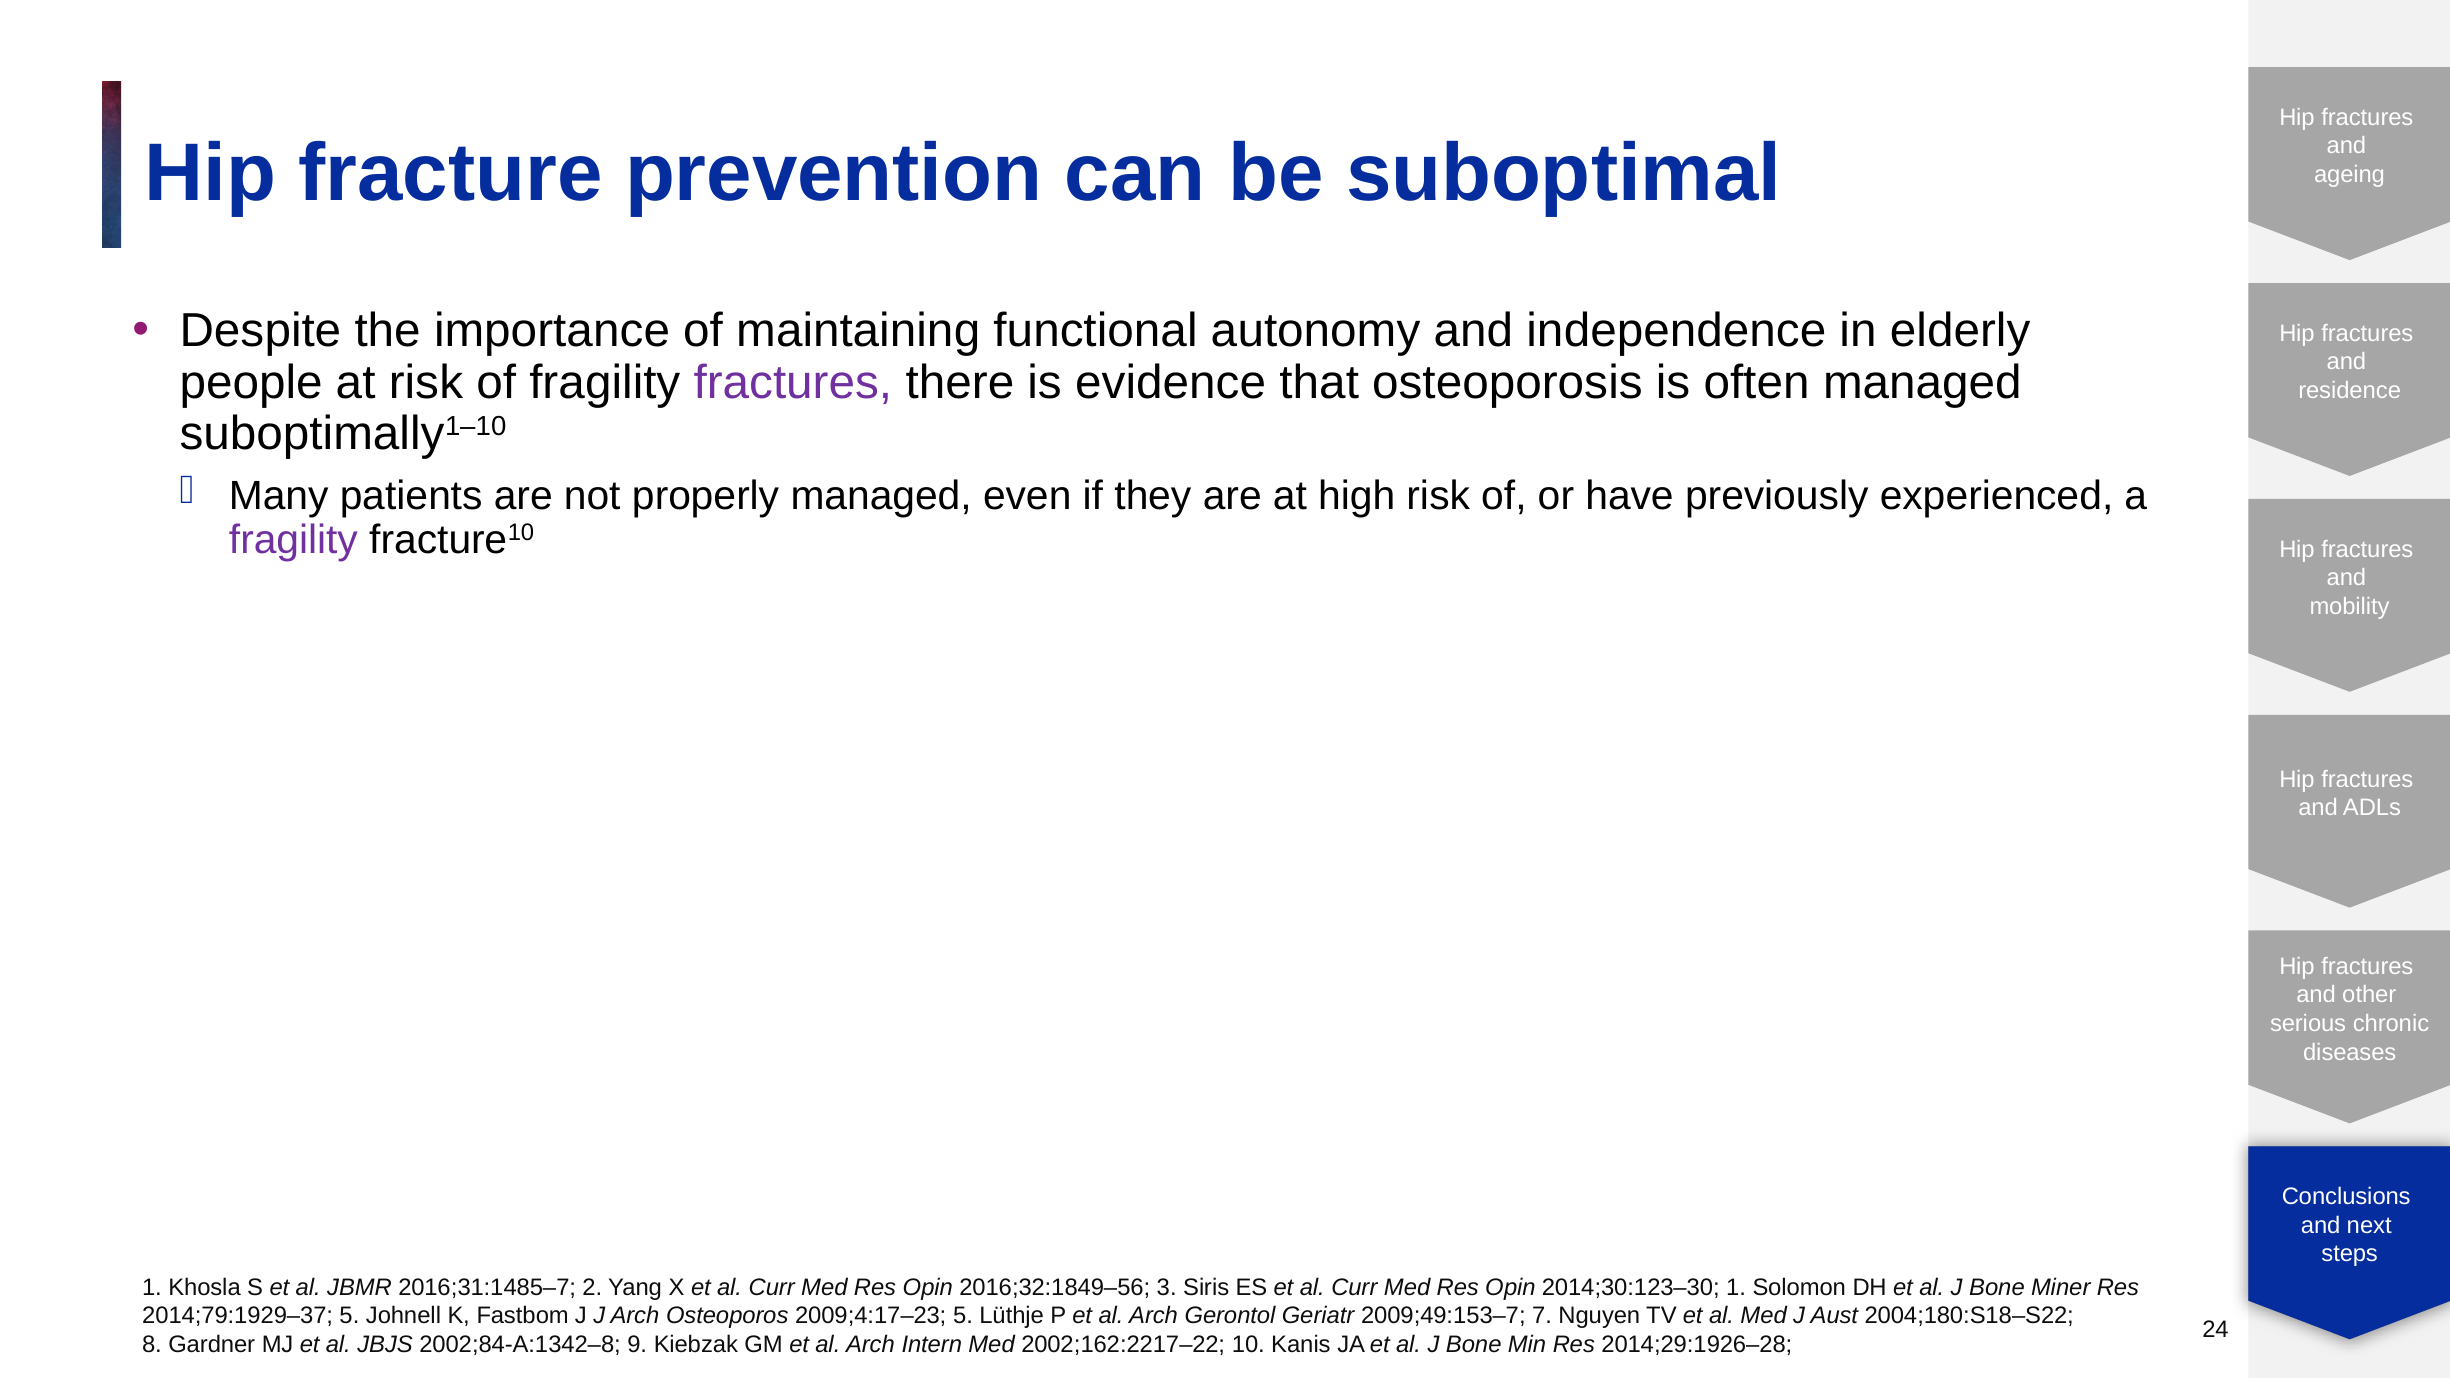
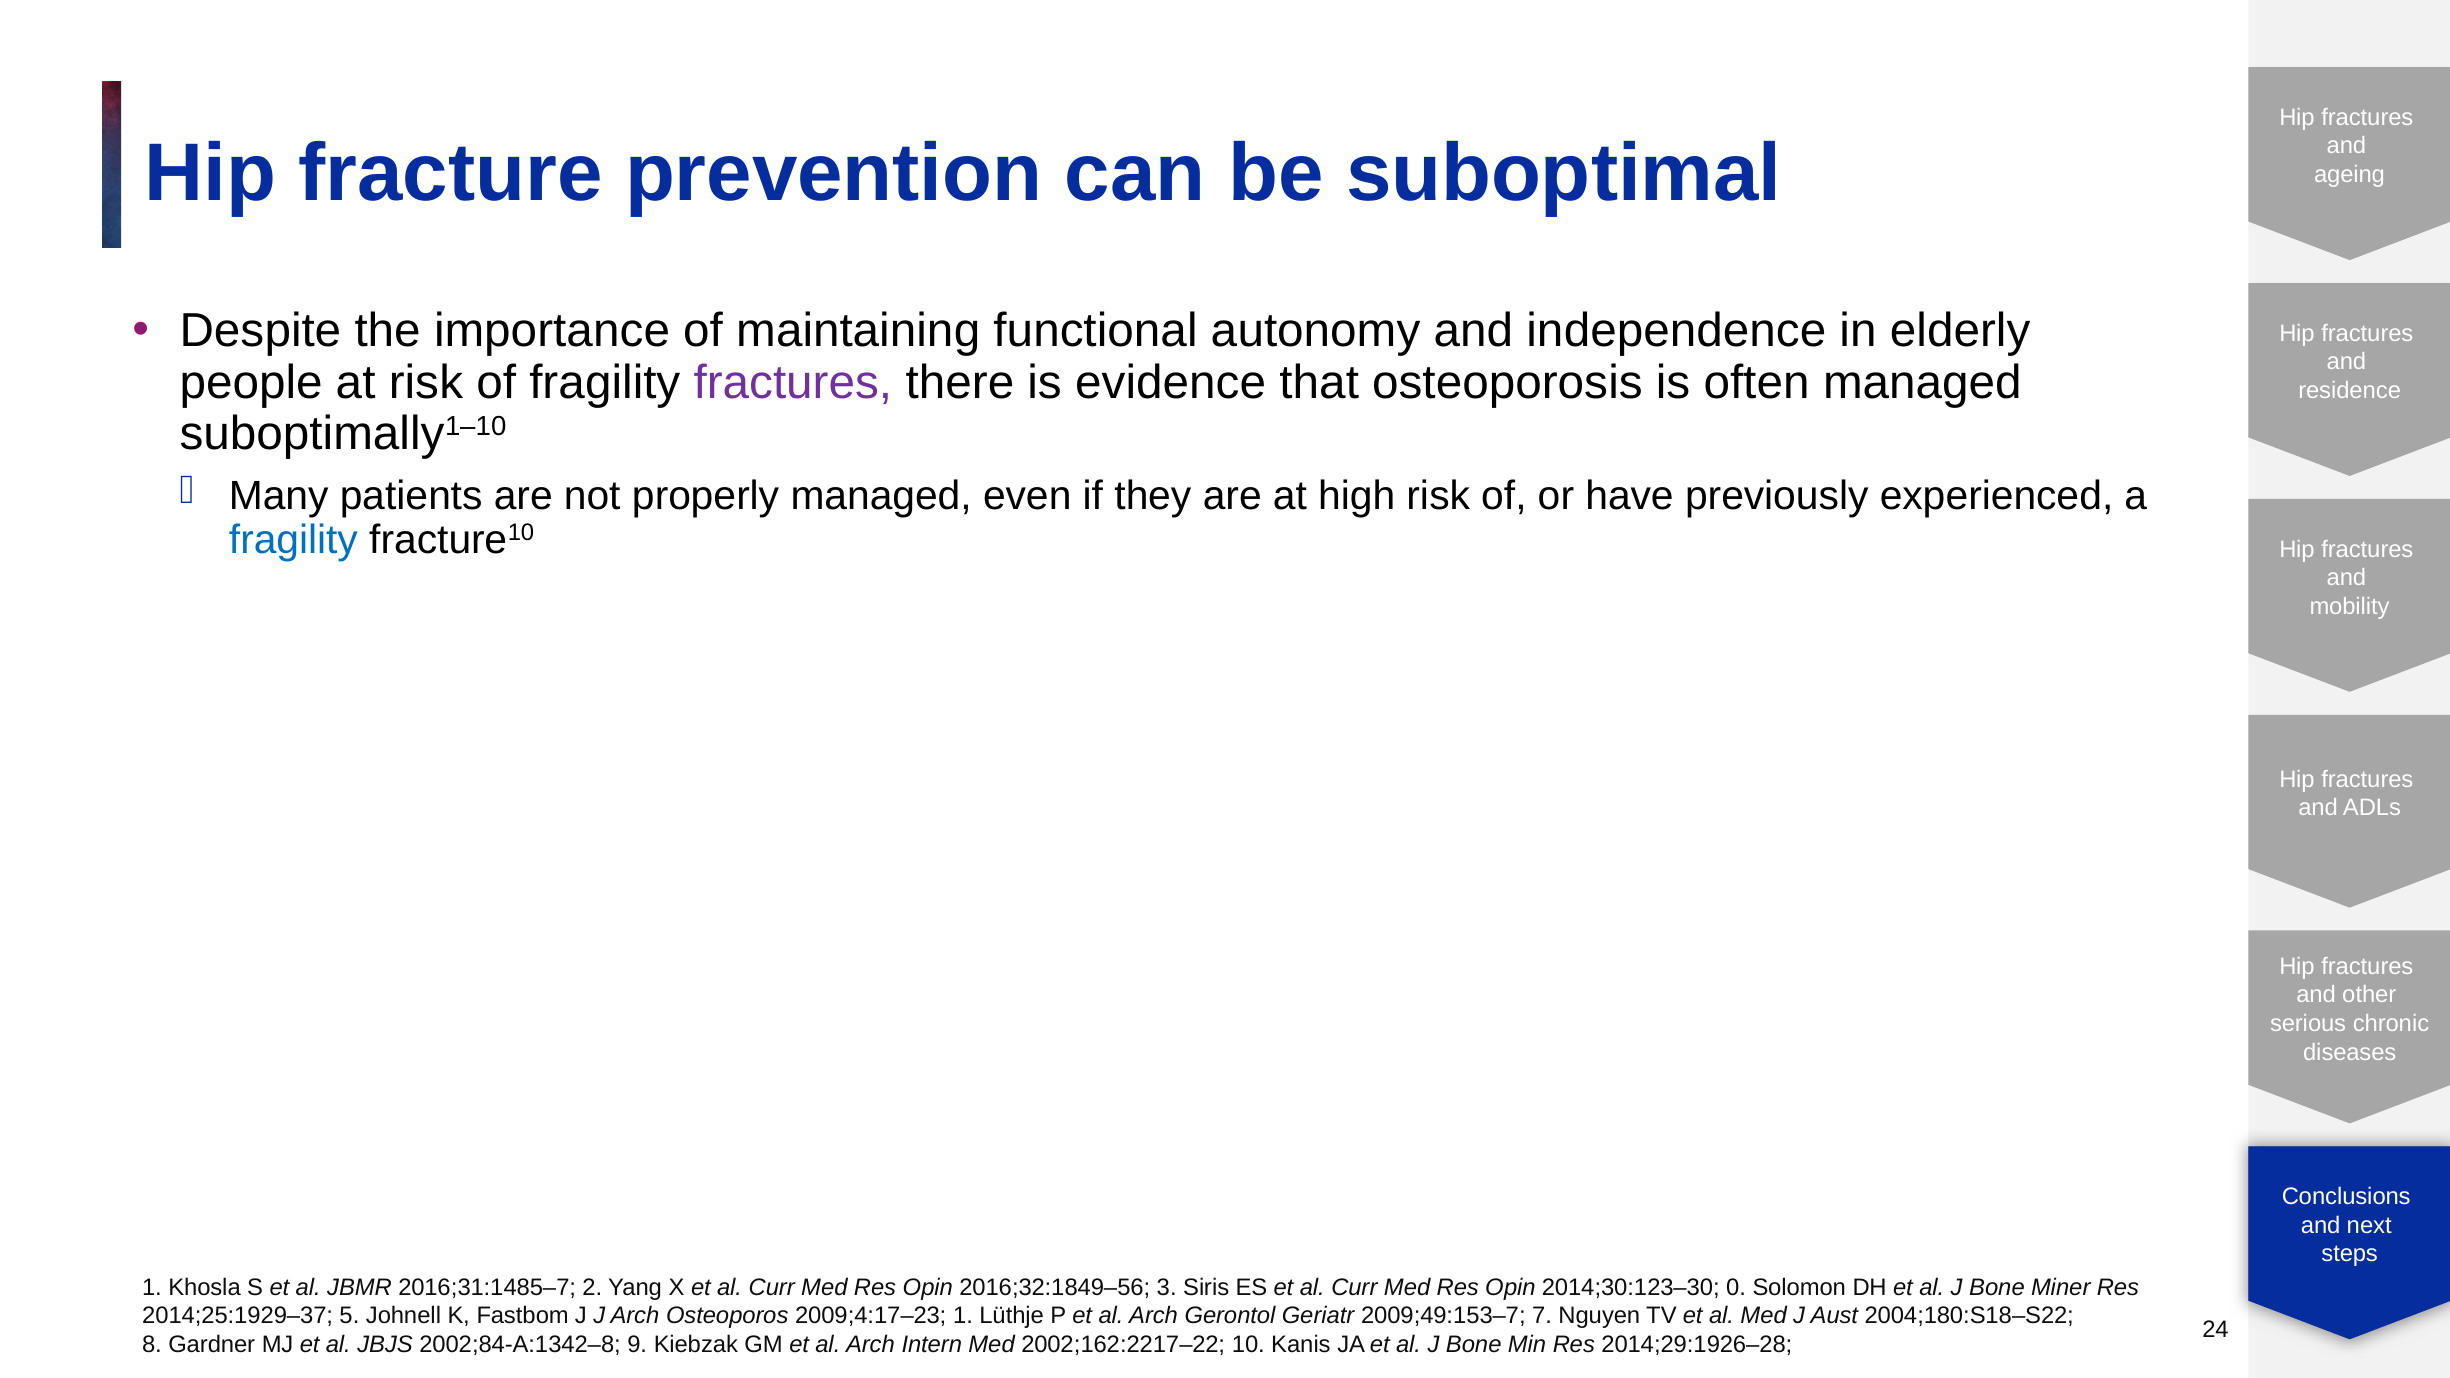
fragility colour: purple -> blue (293, 540)
2014;30:123–30 1: 1 -> 0 (1736, 1287)
2014;79:1929–37: 2014;79:1929–37 -> 2014;25:1929–37 (238, 1316)
2009;4:17–23 5: 5 -> 1 (963, 1316)
